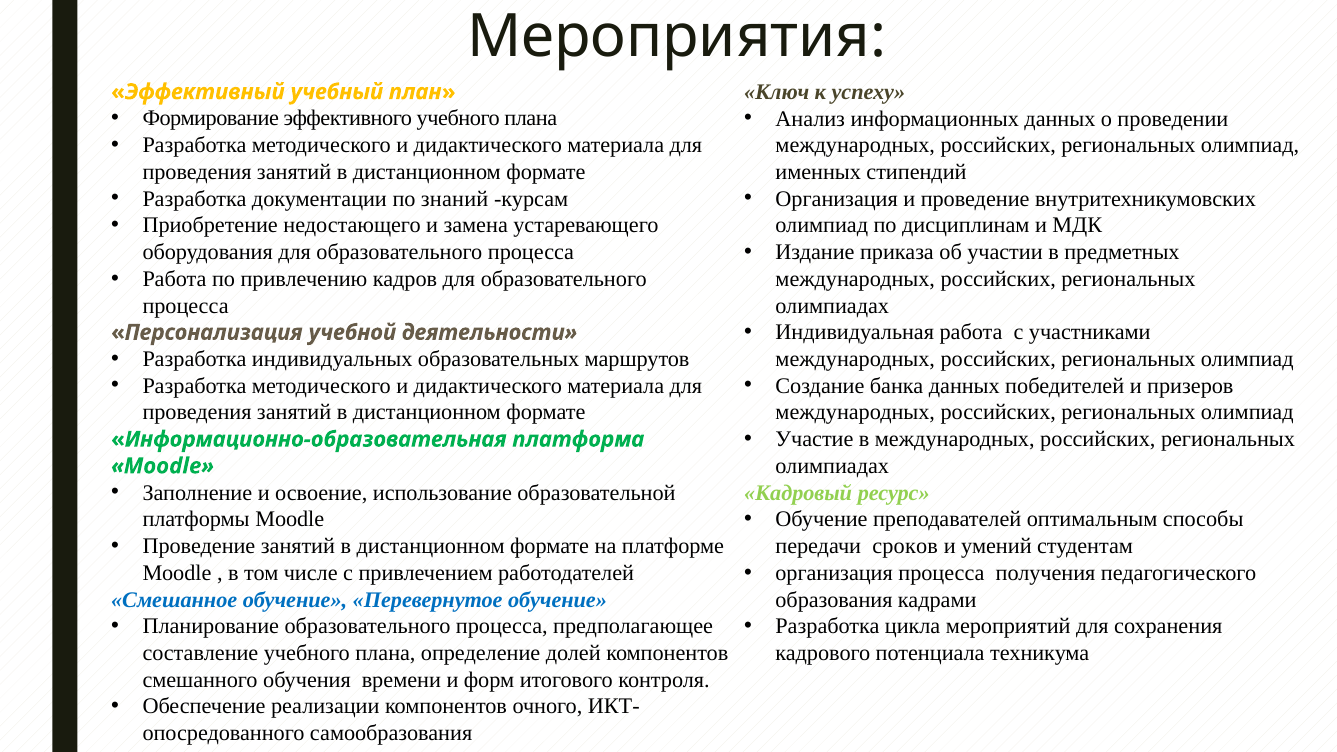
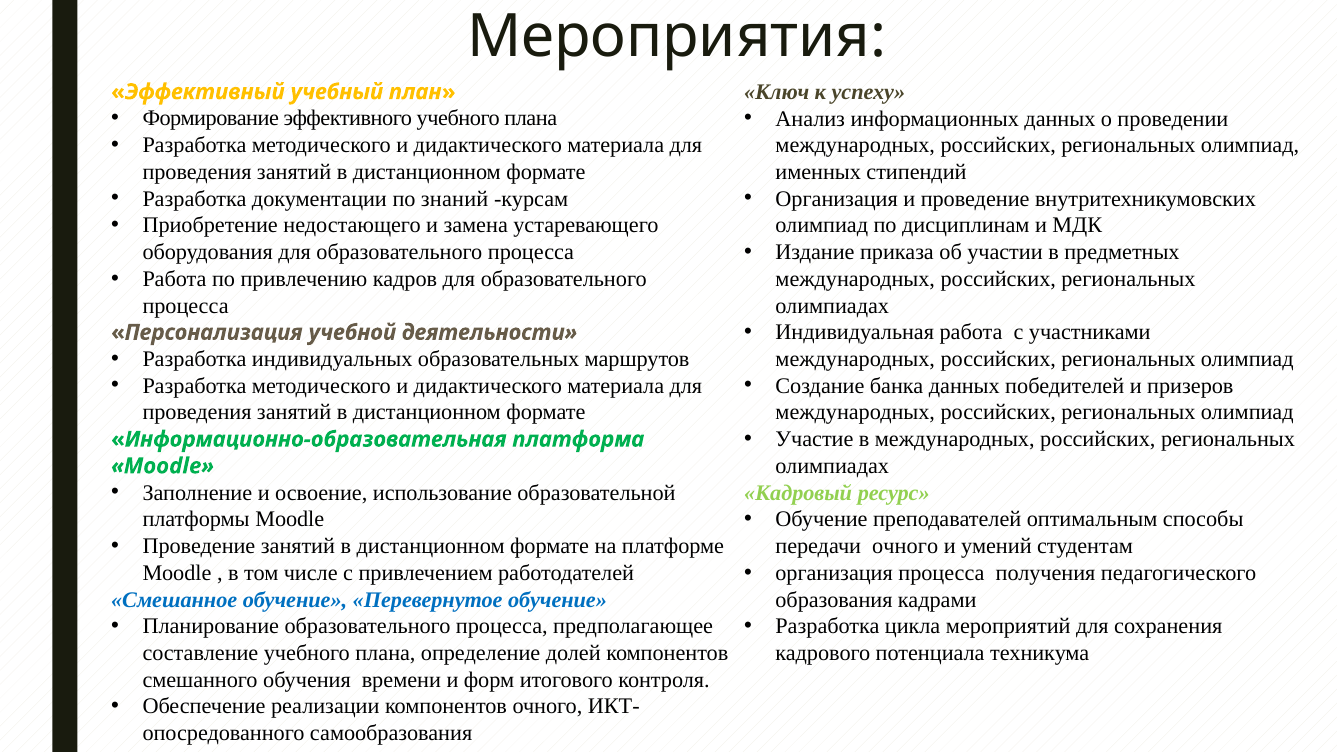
передачи сроков: сроков -> очного (905, 546)
